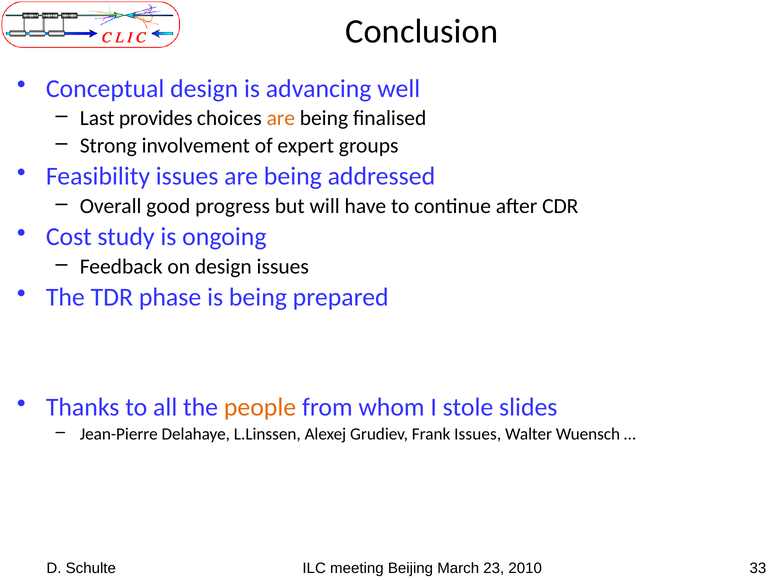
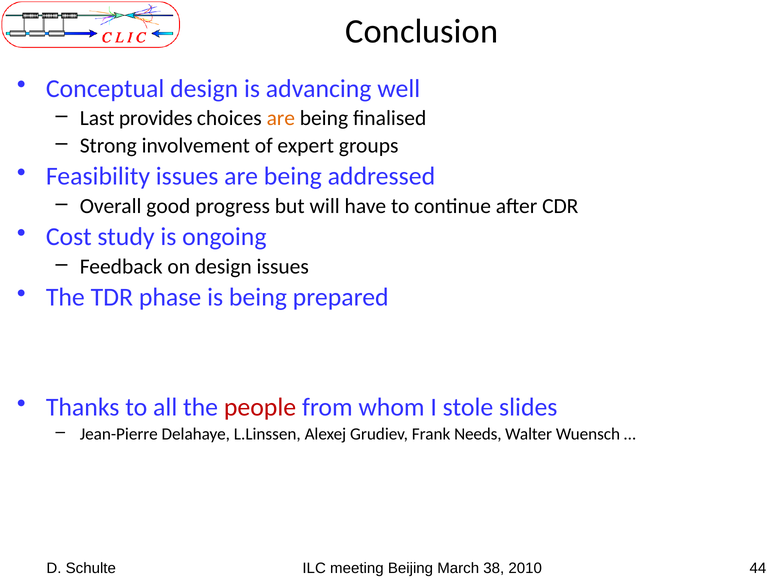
people colour: orange -> red (260, 408)
Frank Issues: Issues -> Needs (478, 434)
23: 23 -> 38 (494, 569)
33: 33 -> 44 (758, 569)
